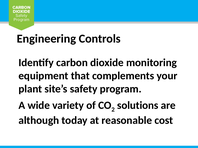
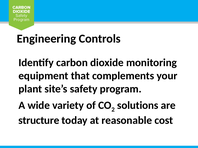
although: although -> structure (39, 121)
